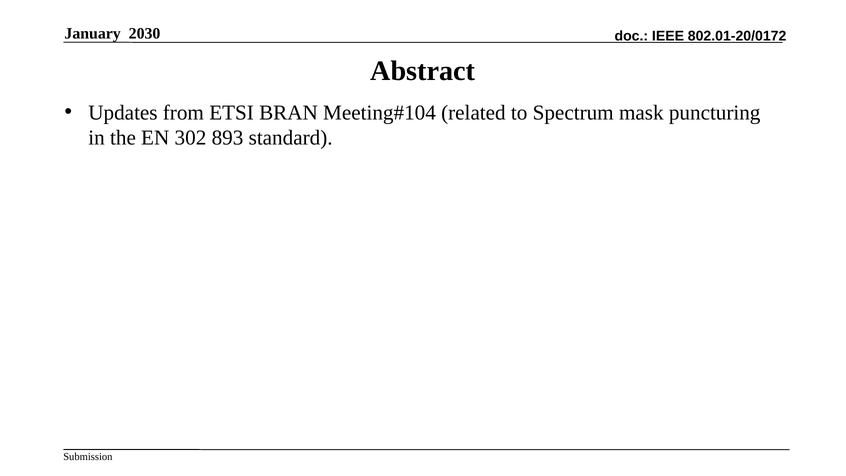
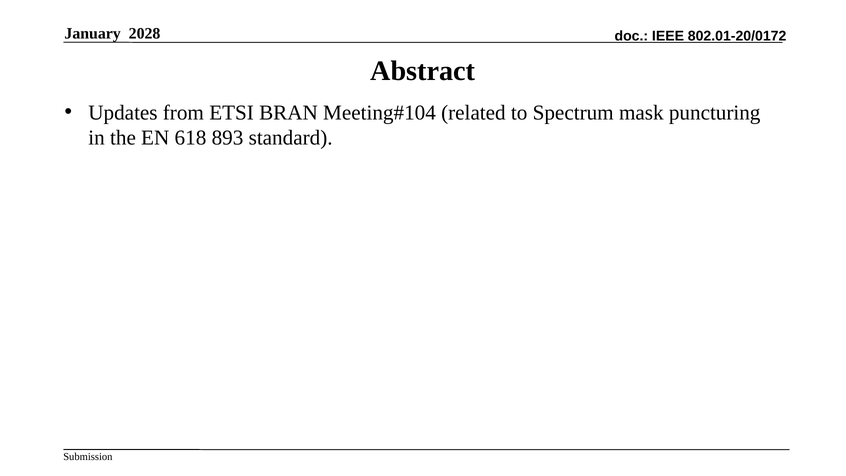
2030: 2030 -> 2028 (145, 34)
302: 302 -> 618 (190, 138)
